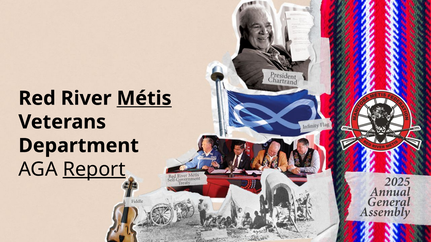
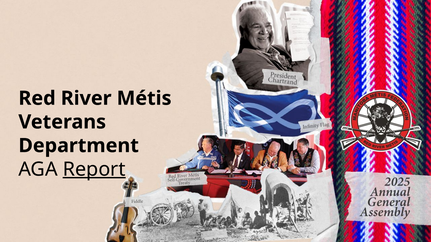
Métis underline: present -> none (144, 98)
